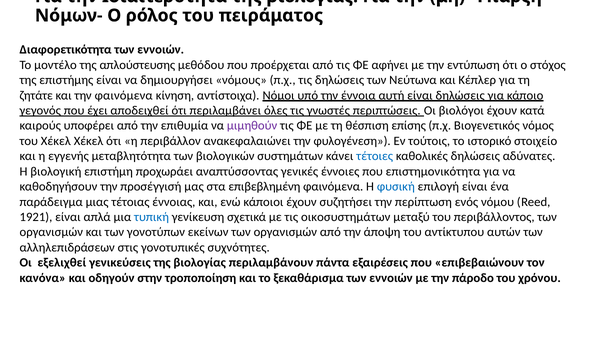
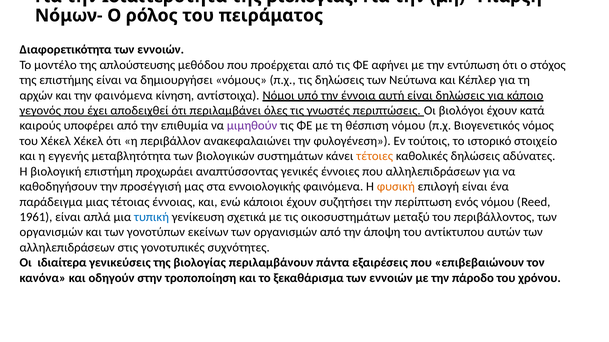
ζητάτε: ζητάτε -> αρχών (36, 96)
θέσπιση επίσης: επίσης -> νόµου (409, 126)
τέτοιες colour: blue -> orange (375, 156)
που επιστηµονικότητα: επιστηµονικότητα -> αλληλεπιδράσεων (433, 172)
επιβεβληµένη: επιβεβληµένη -> εννοιολογικής (264, 187)
φυσική colour: blue -> orange (396, 187)
1921: 1921 -> 1961 (36, 217)
εξελιχθεί: εξελιχθεί -> ιδιαίτερα (62, 263)
